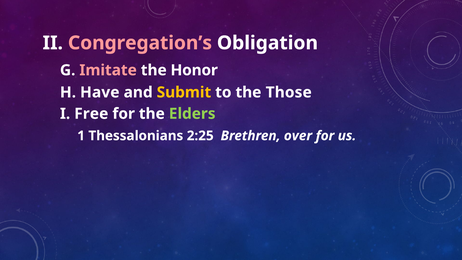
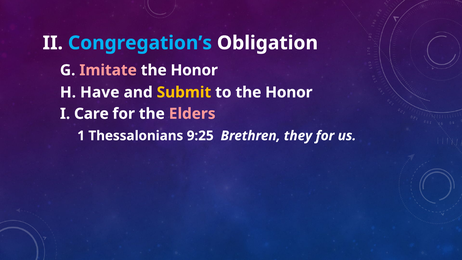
Congregation’s colour: pink -> light blue (140, 43)
to the Those: Those -> Honor (289, 92)
Free: Free -> Care (91, 114)
Elders colour: light green -> pink (192, 114)
2:25: 2:25 -> 9:25 (200, 136)
over: over -> they (298, 136)
